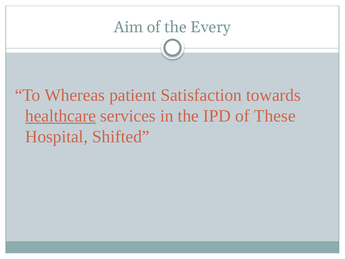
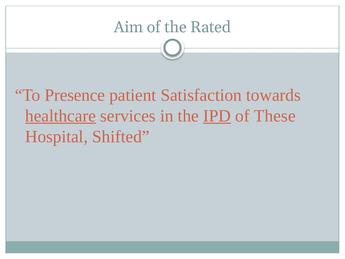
Every: Every -> Rated (211, 27)
Whereas: Whereas -> Presence (75, 95)
IPD underline: none -> present (217, 116)
